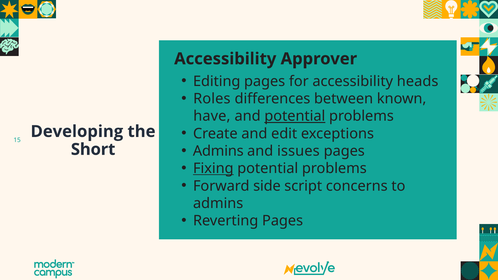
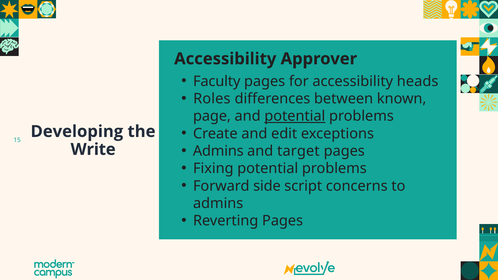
Editing: Editing -> Faculty (217, 81)
have: have -> page (212, 116)
Short: Short -> Write (93, 149)
issues: issues -> target (298, 151)
Fixing underline: present -> none (213, 169)
